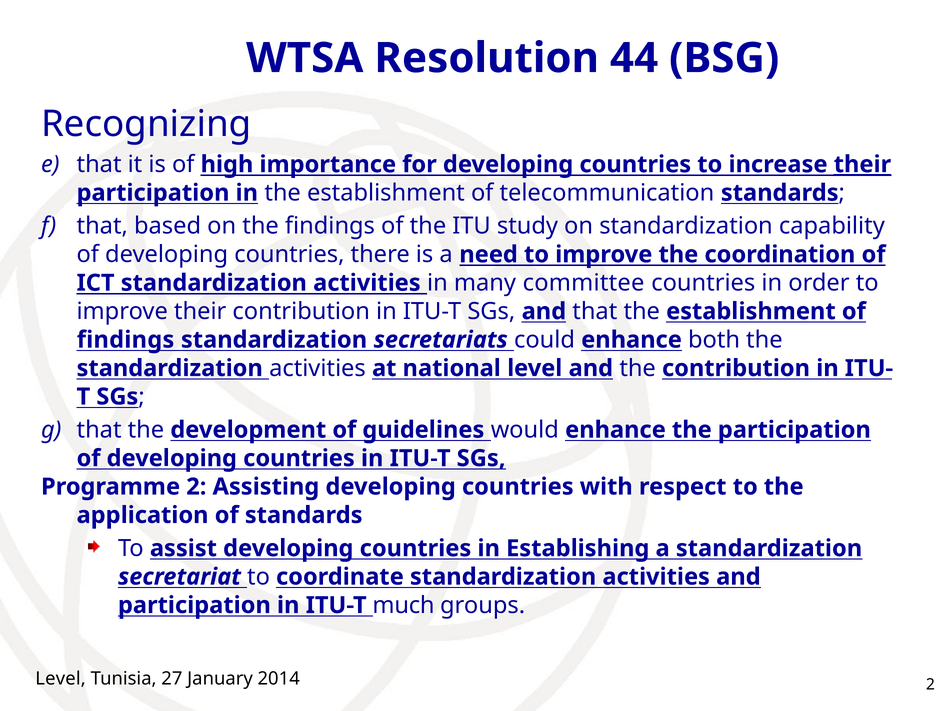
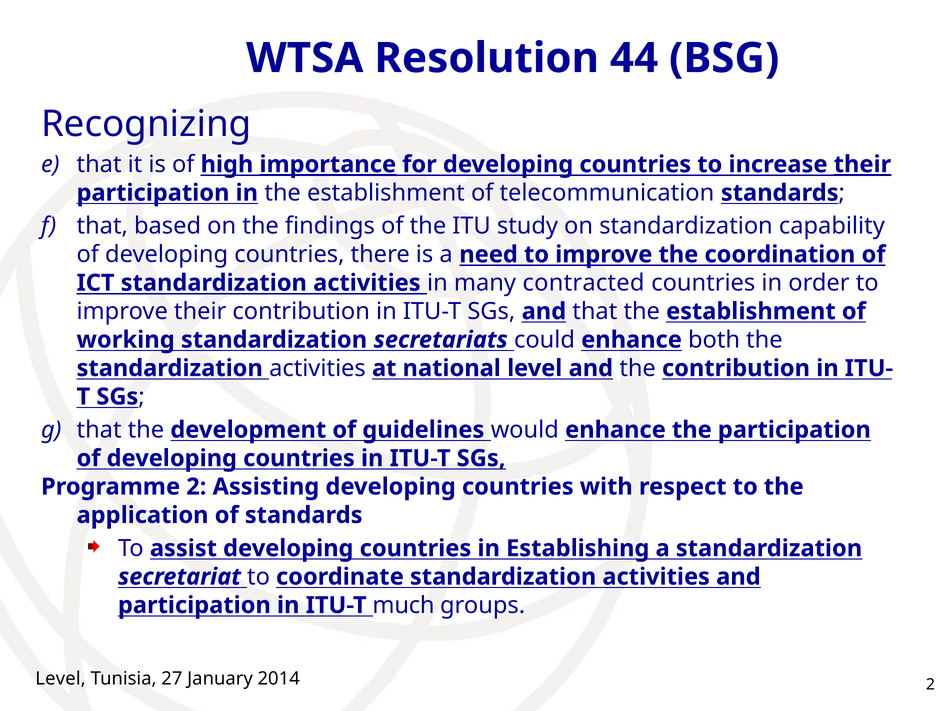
importance underline: none -> present (328, 164)
committee: committee -> contracted (584, 283)
findings: findings -> working (126, 339)
